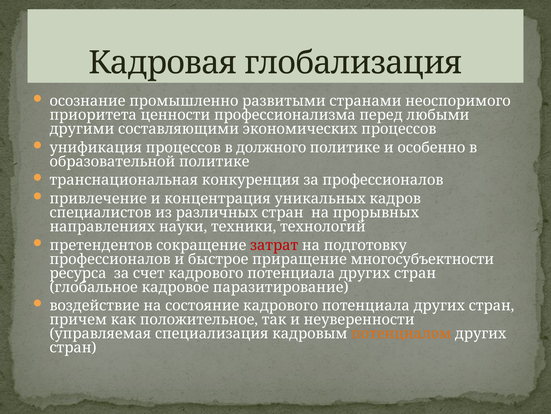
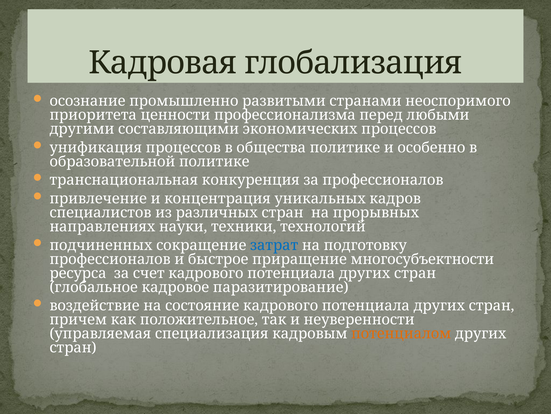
должного: должного -> общества (271, 147)
претендентов: претендентов -> подчиненных (101, 245)
затрат colour: red -> blue (274, 245)
